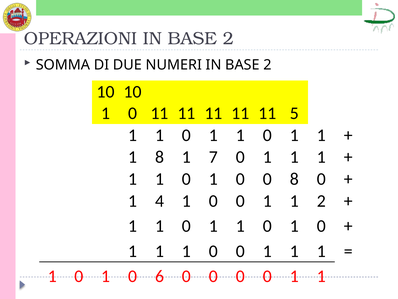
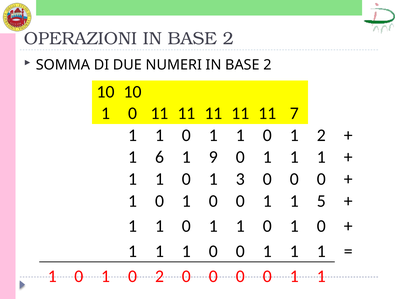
5: 5 -> 7 (294, 113)
1: 1 -> 2 (321, 135)
1 8: 8 -> 6 (159, 157)
7: 7 -> 9 (213, 157)
0: 0 -> 3 (240, 179)
8: 8 -> 0 (294, 179)
4: 4 -> 0 (159, 201)
1 2: 2 -> 5 (321, 201)
0 6: 6 -> 2 (159, 276)
